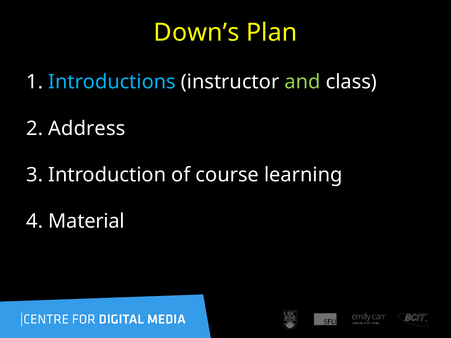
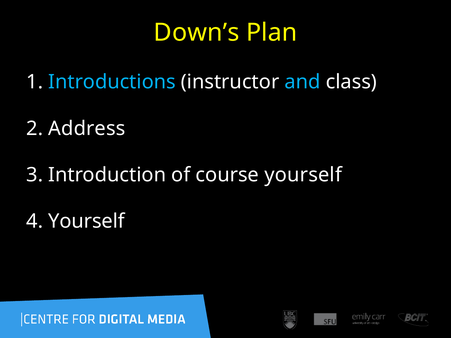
and colour: light green -> light blue (302, 82)
course learning: learning -> yourself (303, 175)
4 Material: Material -> Yourself (87, 222)
